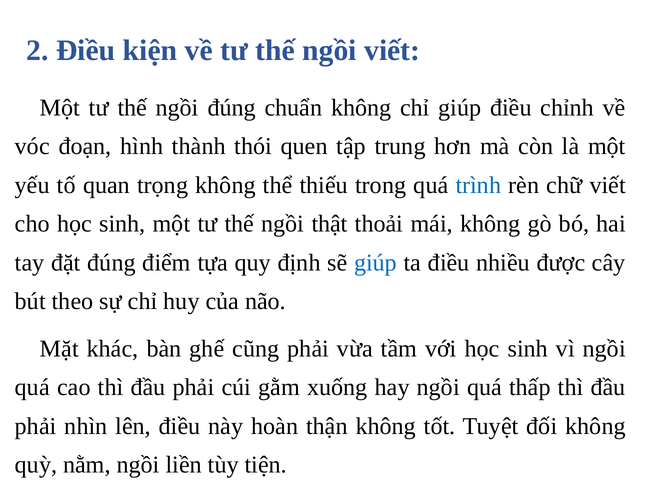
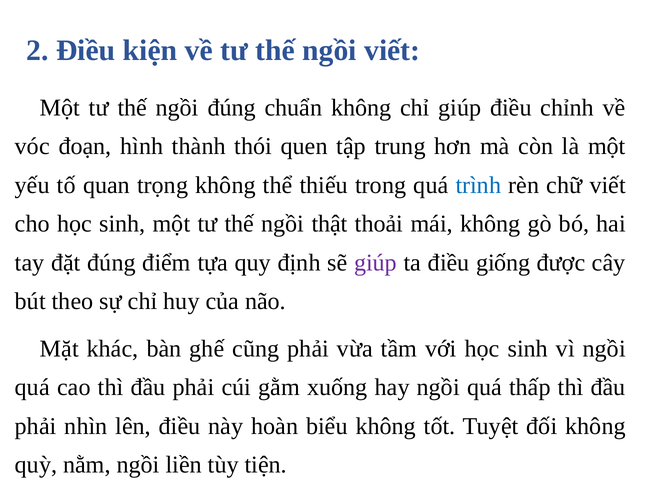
giúp colour: blue -> purple (376, 263)
nhiều: nhiều -> giống (503, 263)
thận: thận -> biểu (327, 426)
